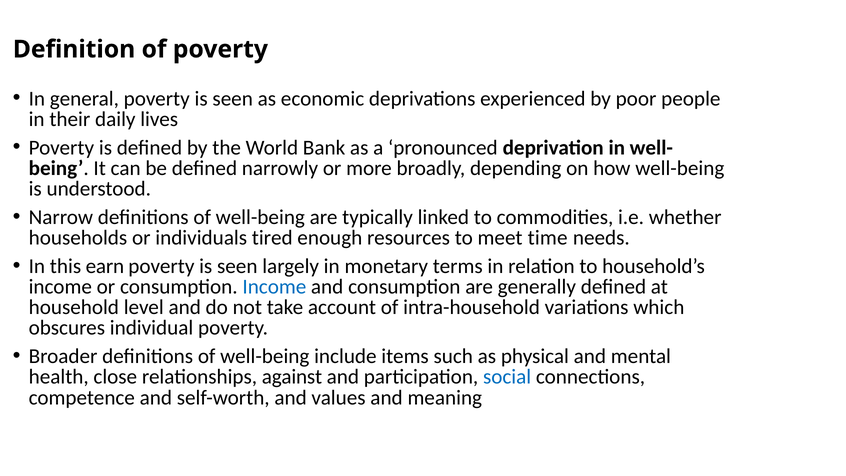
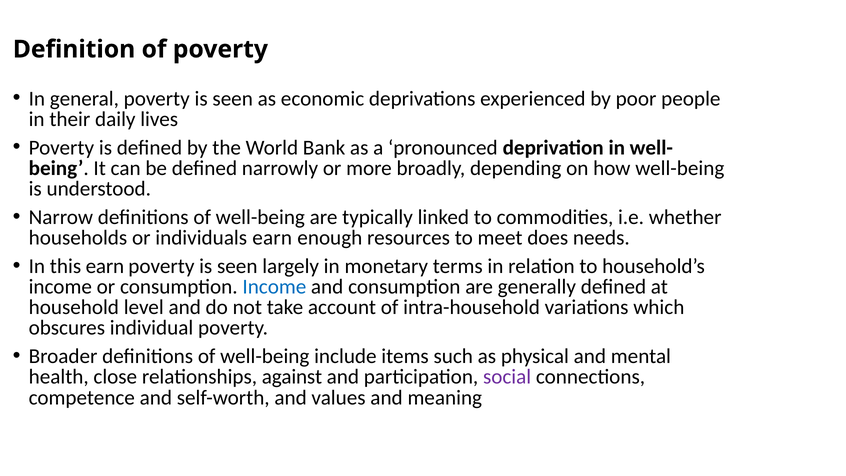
individuals tired: tired -> earn (272, 238)
time: time -> does (548, 238)
social colour: blue -> purple (507, 377)
